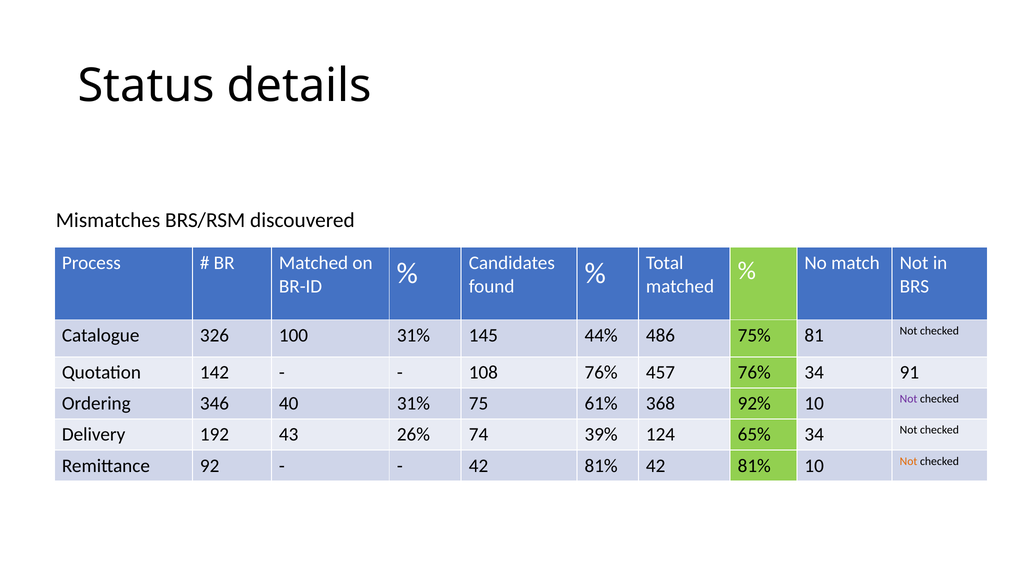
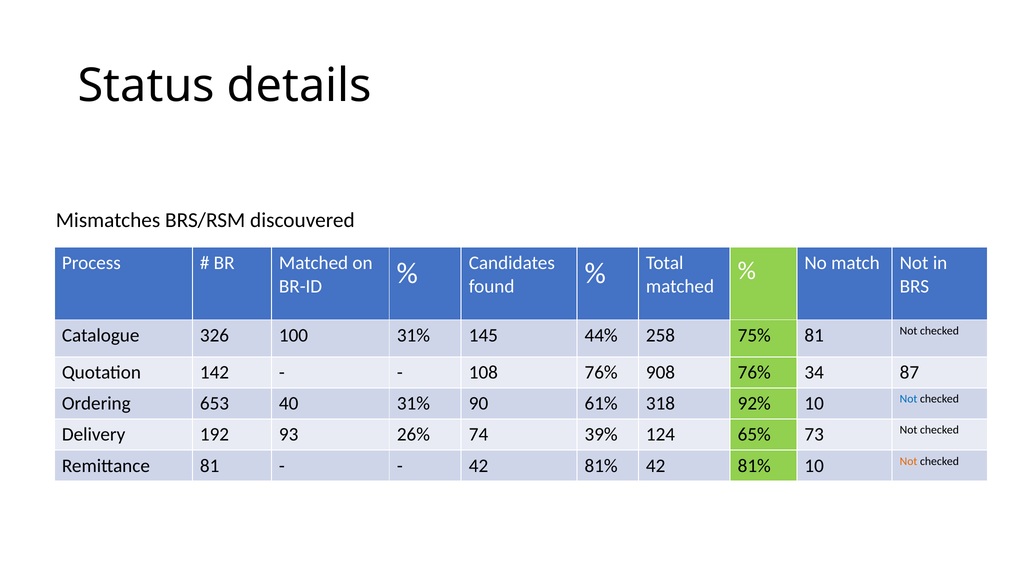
486: 486 -> 258 (661, 336)
457: 457 -> 908 (661, 373)
91: 91 -> 87 (909, 373)
346: 346 -> 653 (214, 404)
75: 75 -> 90 (479, 404)
368: 368 -> 318 (661, 404)
Not colour: purple -> blue (909, 399)
43: 43 -> 93 (289, 435)
65% 34: 34 -> 73 (814, 435)
Remittance 92: 92 -> 81 (210, 466)
